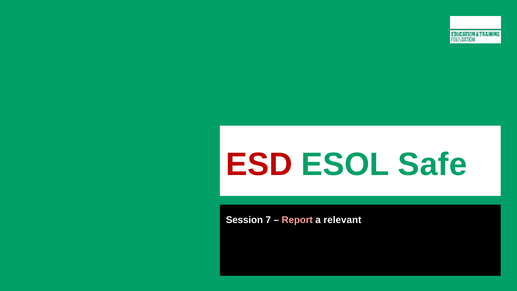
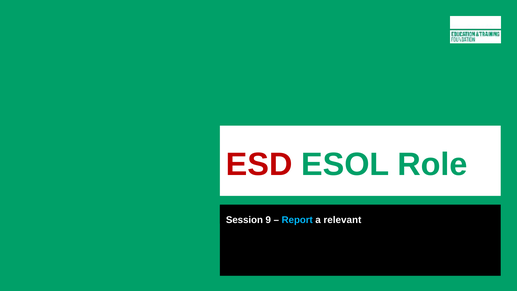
Safe: Safe -> Role (433, 164)
7: 7 -> 9 (268, 220)
Report colour: pink -> light blue (297, 220)
